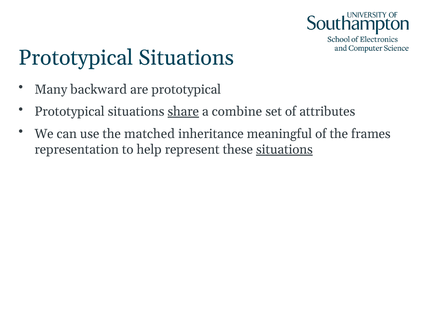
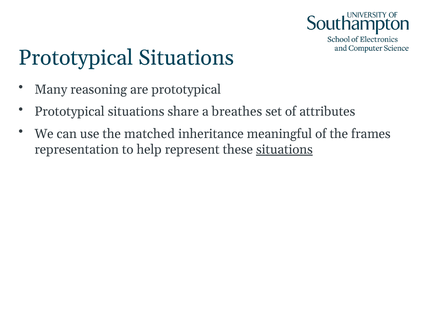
backward: backward -> reasoning (99, 89)
share underline: present -> none (183, 111)
combine: combine -> breathes (237, 111)
